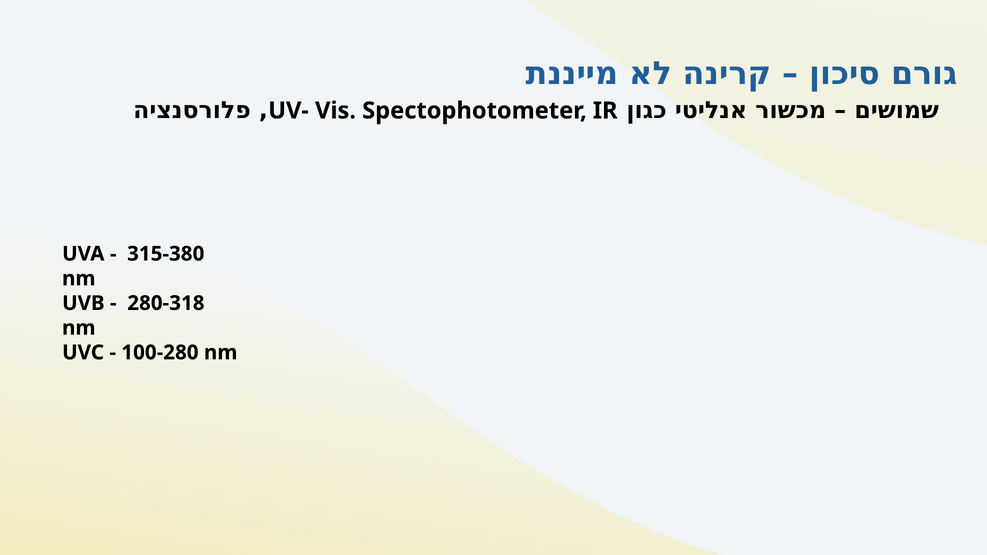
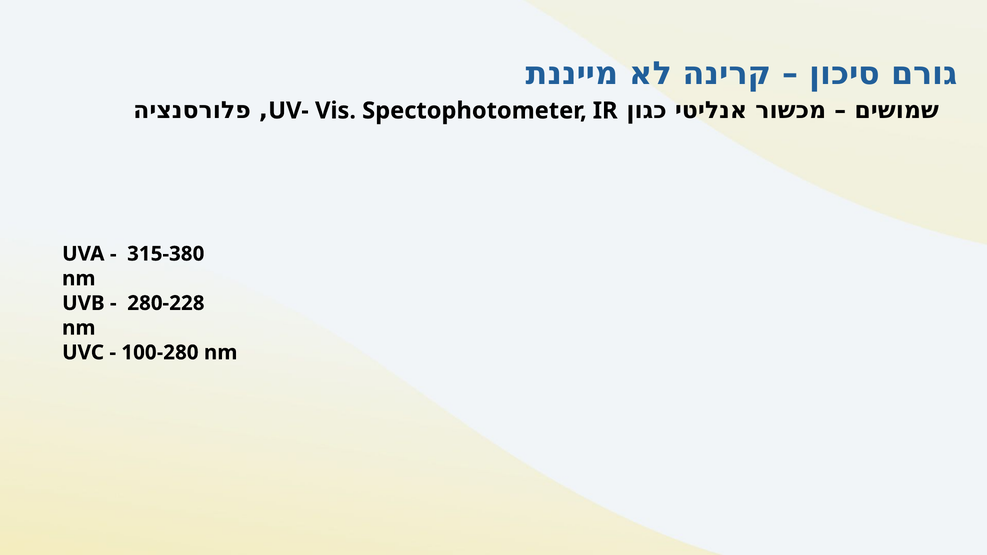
280-318: 280-318 -> 280-228 (166, 303)
